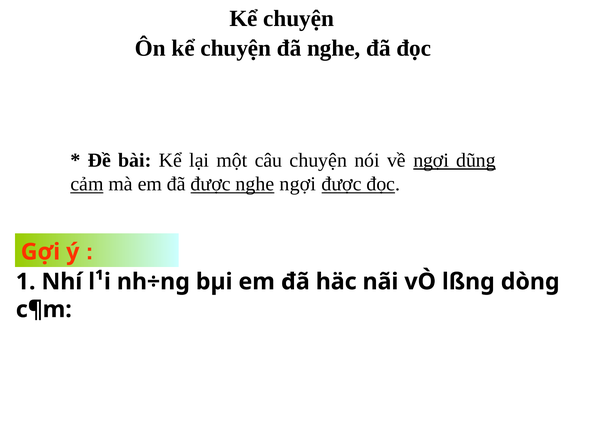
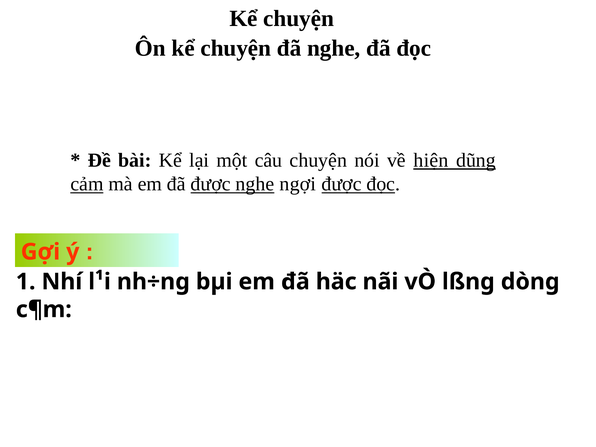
về ngợi: ngợi -> hiện (431, 160)
